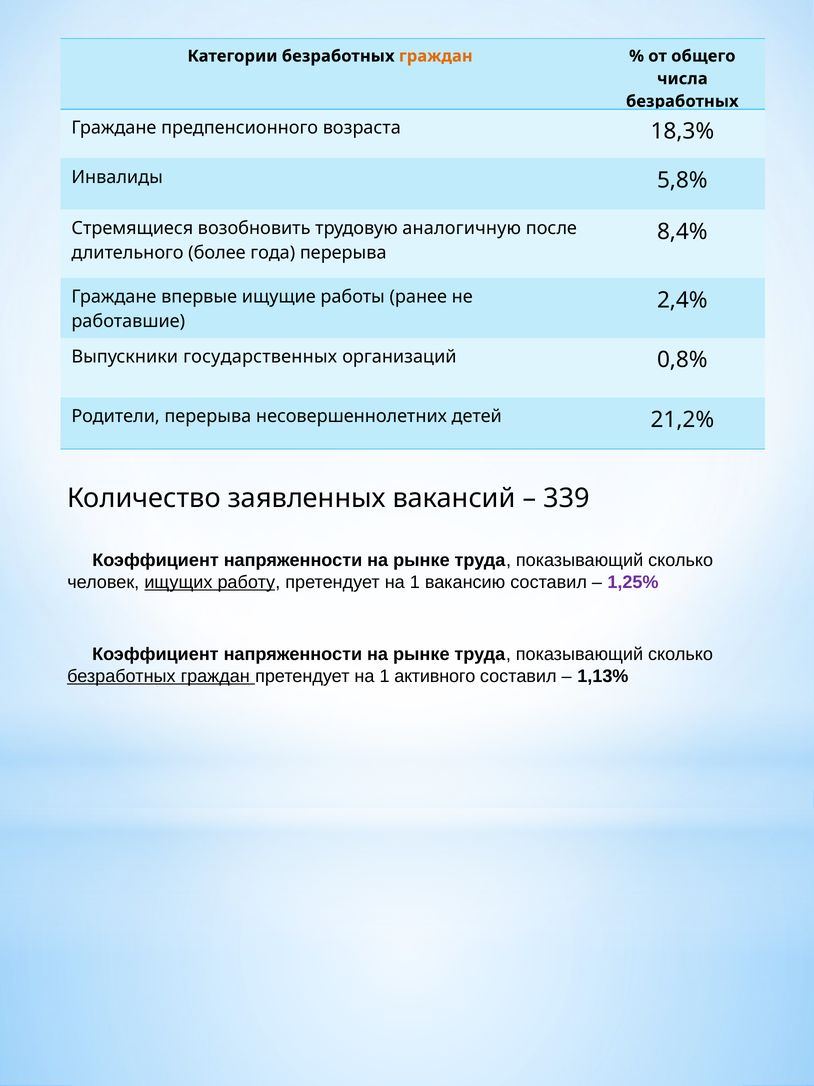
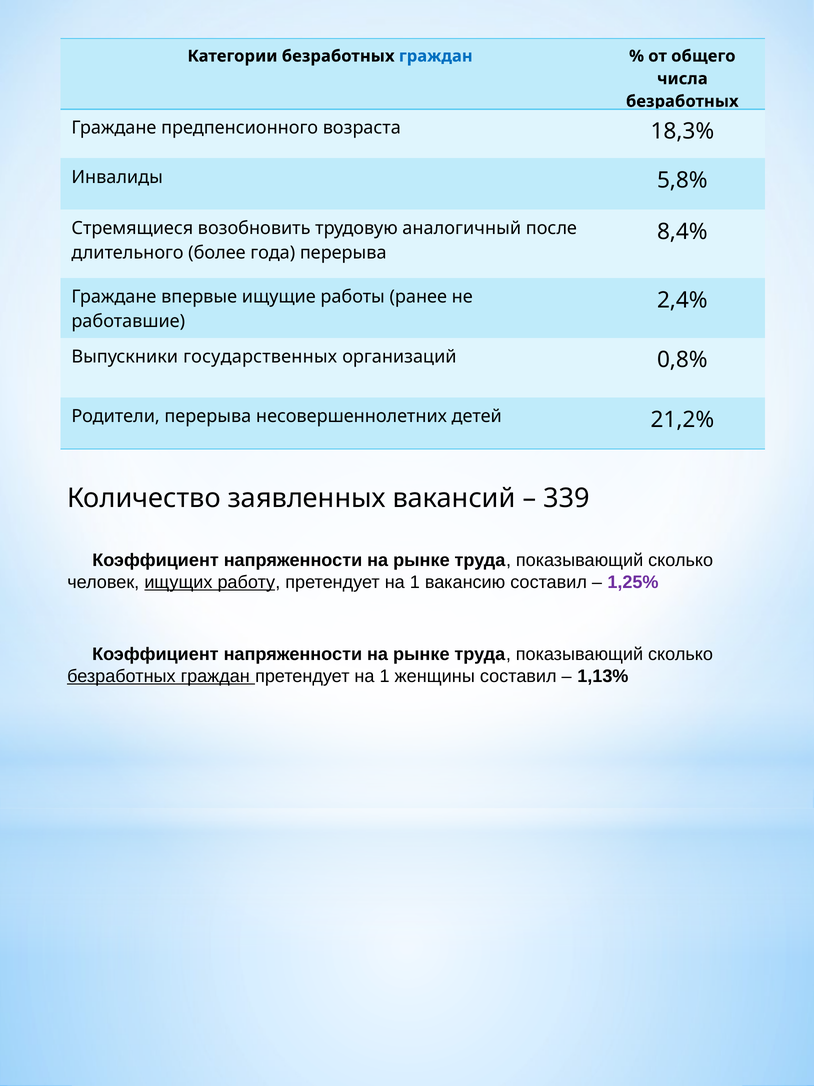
граждан colour: orange -> blue (436, 56)
аналогичную: аналогичную -> аналогичный (462, 228)
активного: активного -> женщины (435, 676)
